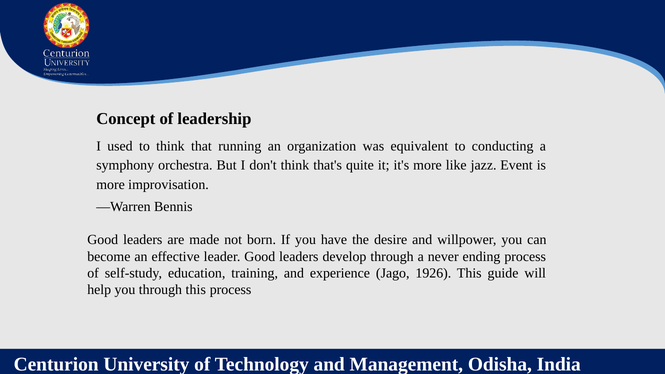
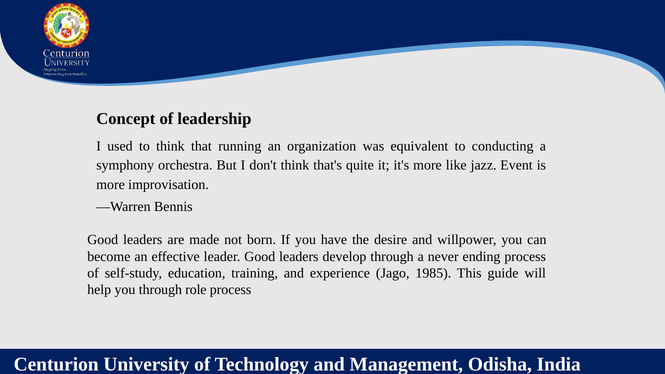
1926: 1926 -> 1985 (433, 273)
through this: this -> role (196, 290)
